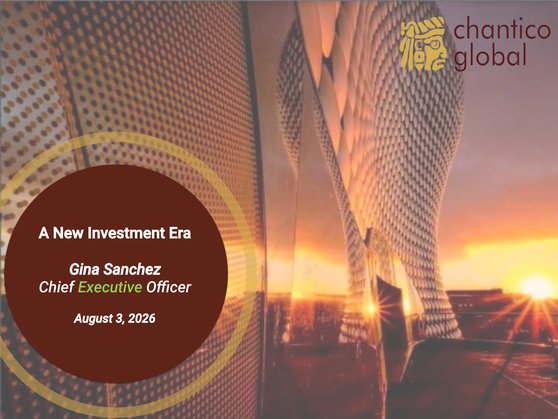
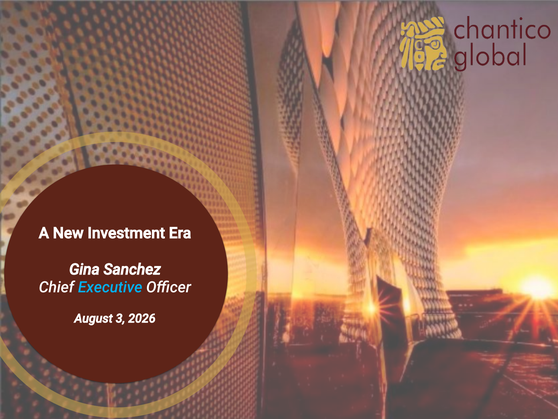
Executive colour: light green -> light blue (110, 287)
